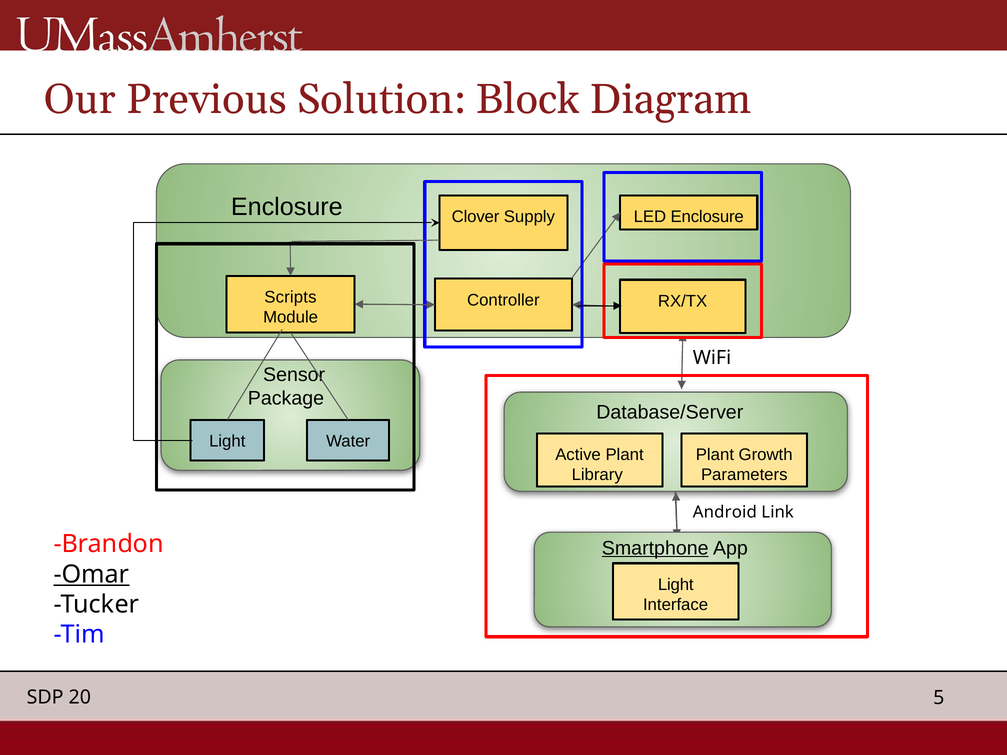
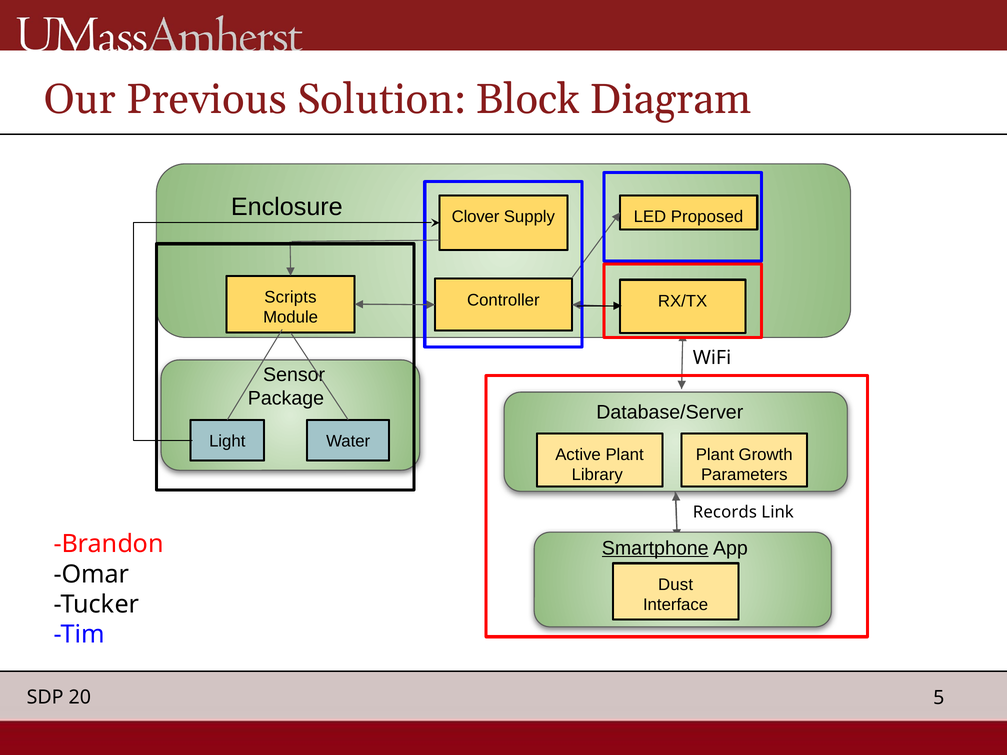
LED Enclosure: Enclosure -> Proposed (707, 217)
Android: Android -> Records (725, 513)
Omar underline: present -> none (92, 574)
Light: Light -> Dust (676, 585)
